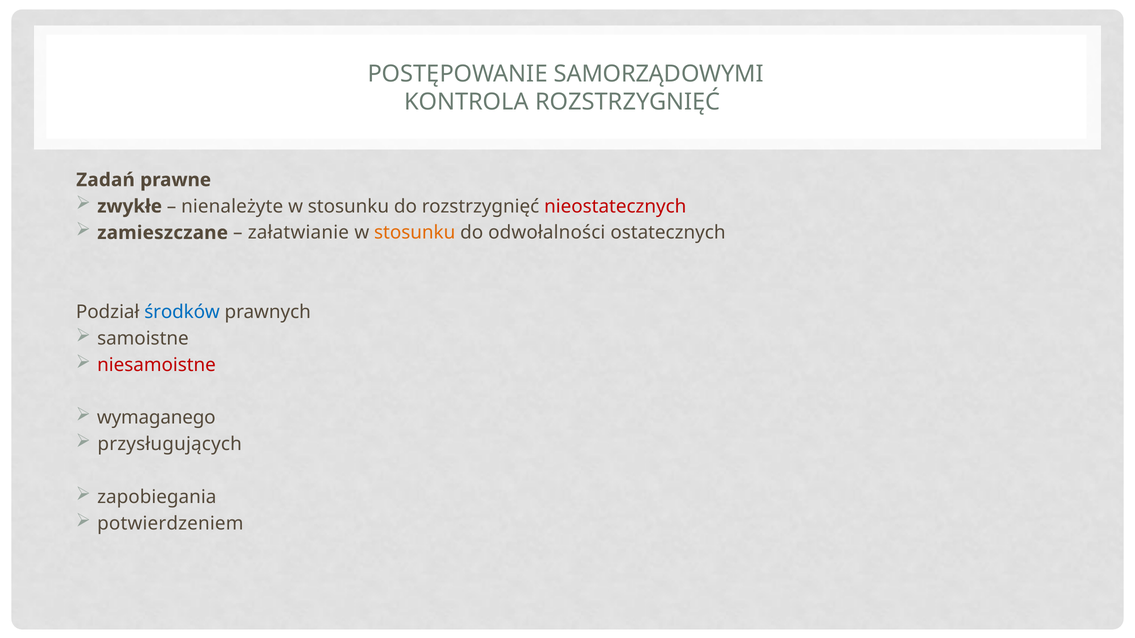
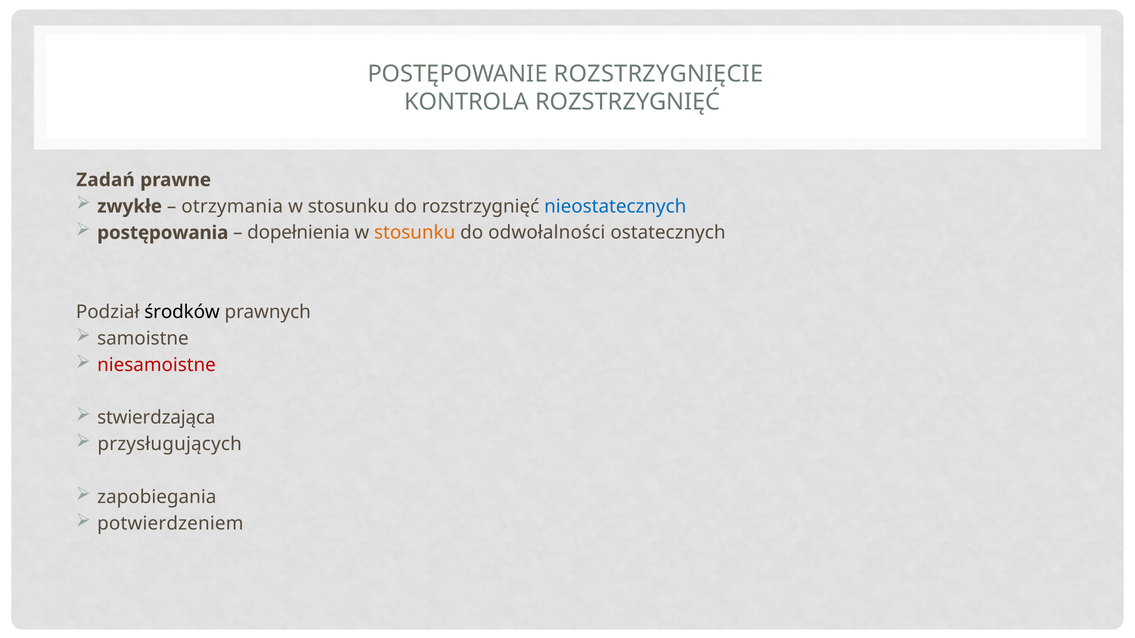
SAMORZĄDOWYMI: SAMORZĄDOWYMI -> ROZSTRZYGNIĘCIE (659, 74)
nienależyte: nienależyte -> otrzymania (232, 206)
nieostatecznych colour: red -> blue (615, 206)
zamieszczane: zamieszczane -> postępowania (163, 233)
załatwianie: załatwianie -> dopełnienia (299, 233)
środków colour: blue -> black (182, 312)
wymaganego: wymaganego -> stwierdzająca (156, 418)
